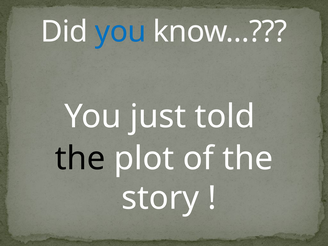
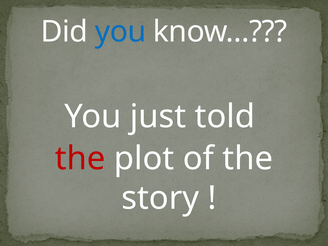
the colour: black -> red (80, 159)
